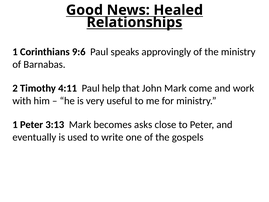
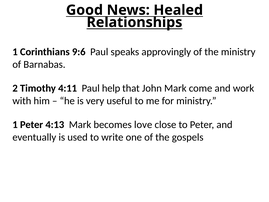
3:13: 3:13 -> 4:13 (55, 125)
asks: asks -> love (143, 125)
